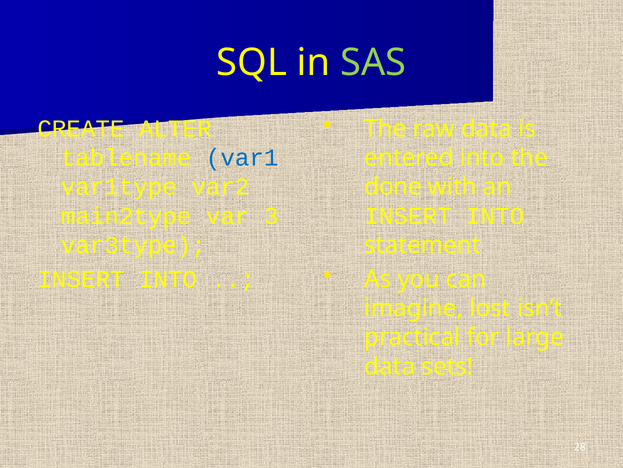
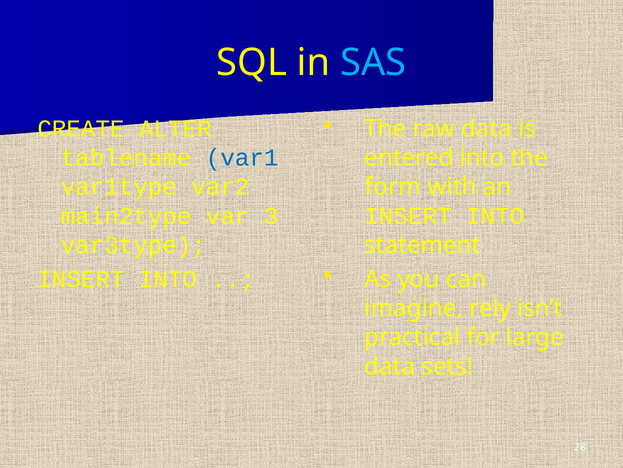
SAS colour: light green -> light blue (373, 62)
done: done -> form (393, 187)
lost: lost -> rely (490, 308)
